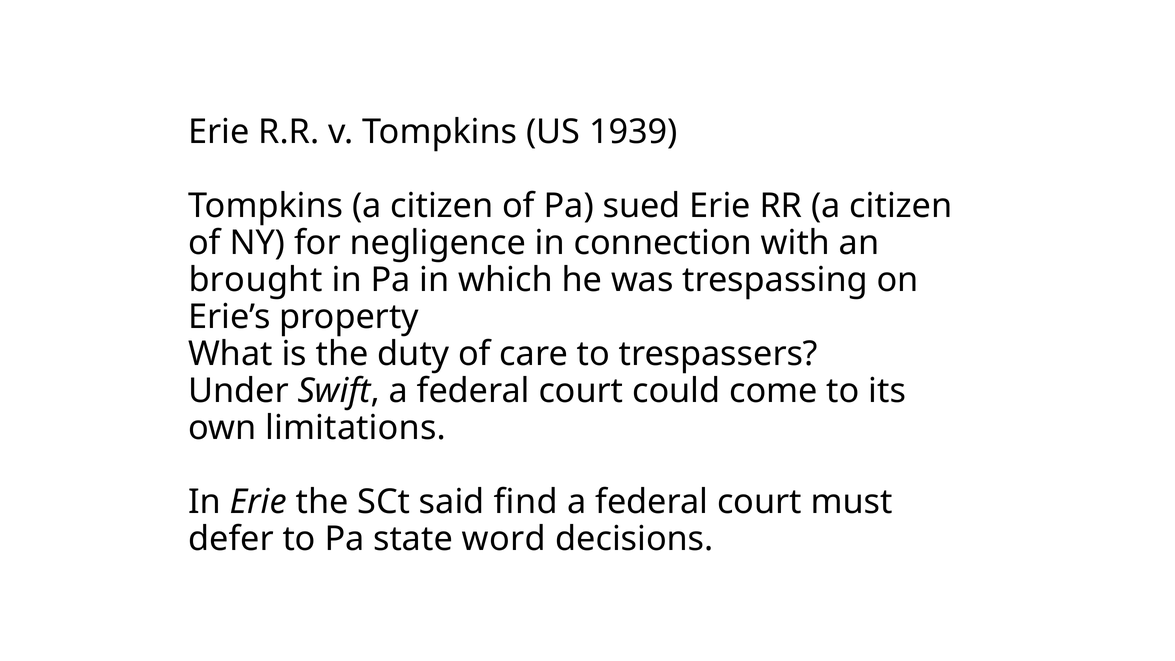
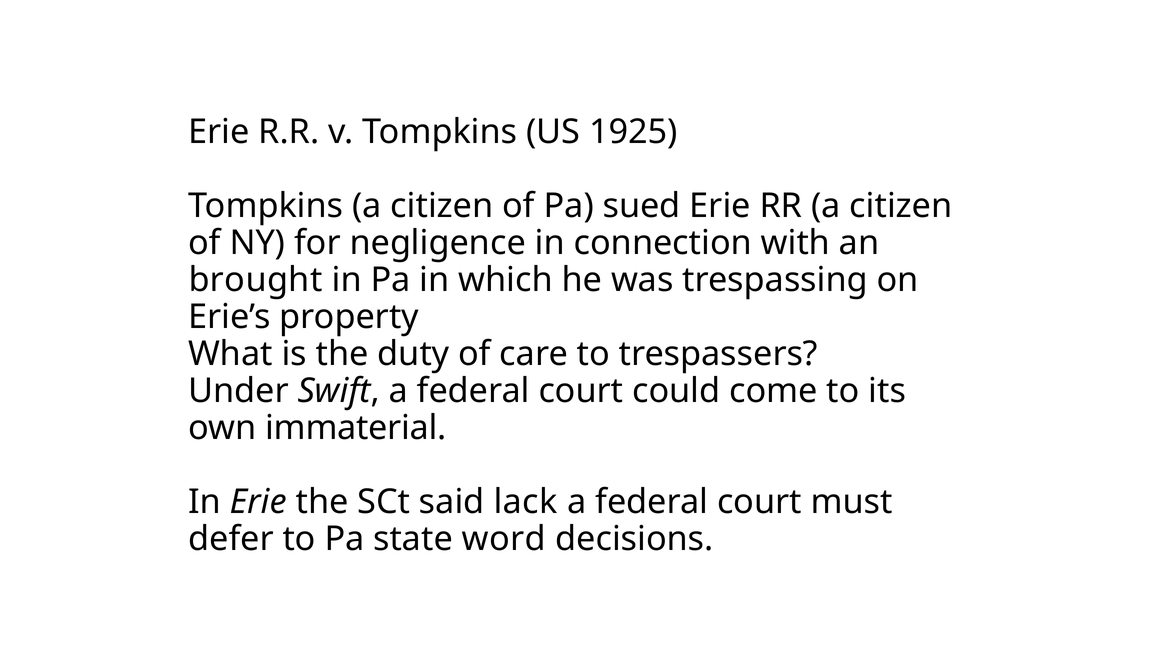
1939: 1939 -> 1925 (633, 132)
limitations: limitations -> immaterial (356, 428)
find: find -> lack (526, 502)
